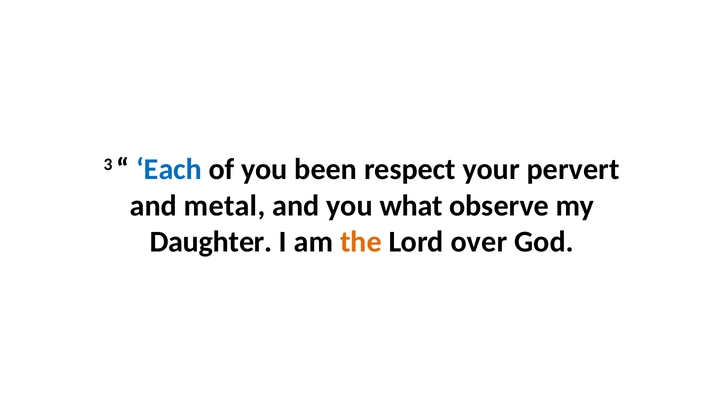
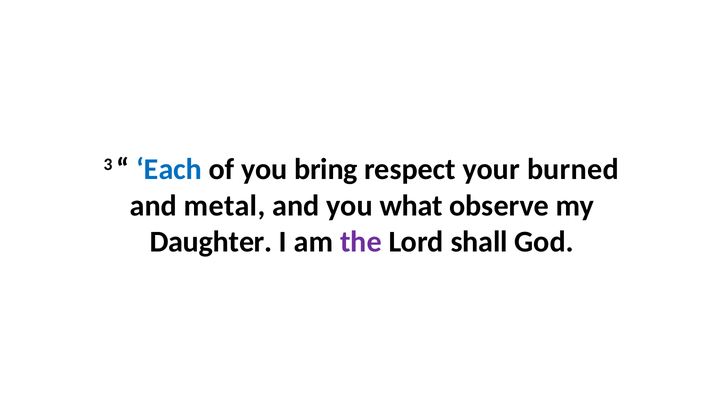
been: been -> bring (326, 170)
pervert: pervert -> burned (573, 170)
the colour: orange -> purple (361, 242)
over: over -> shall (479, 242)
